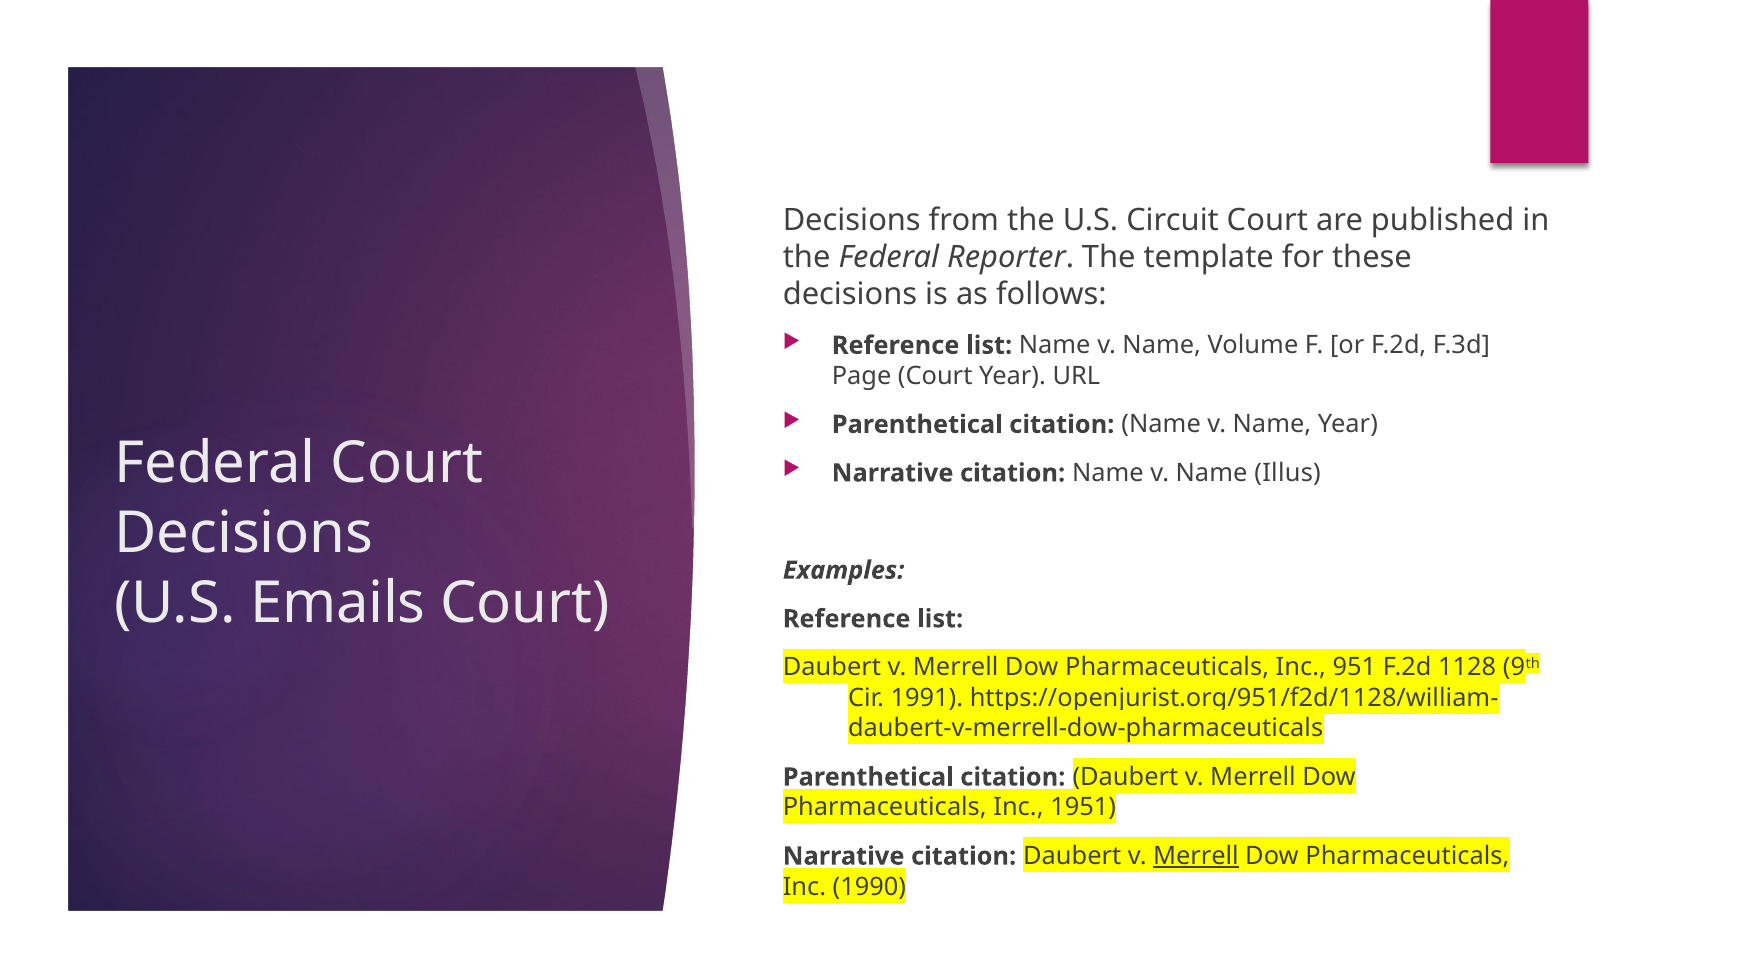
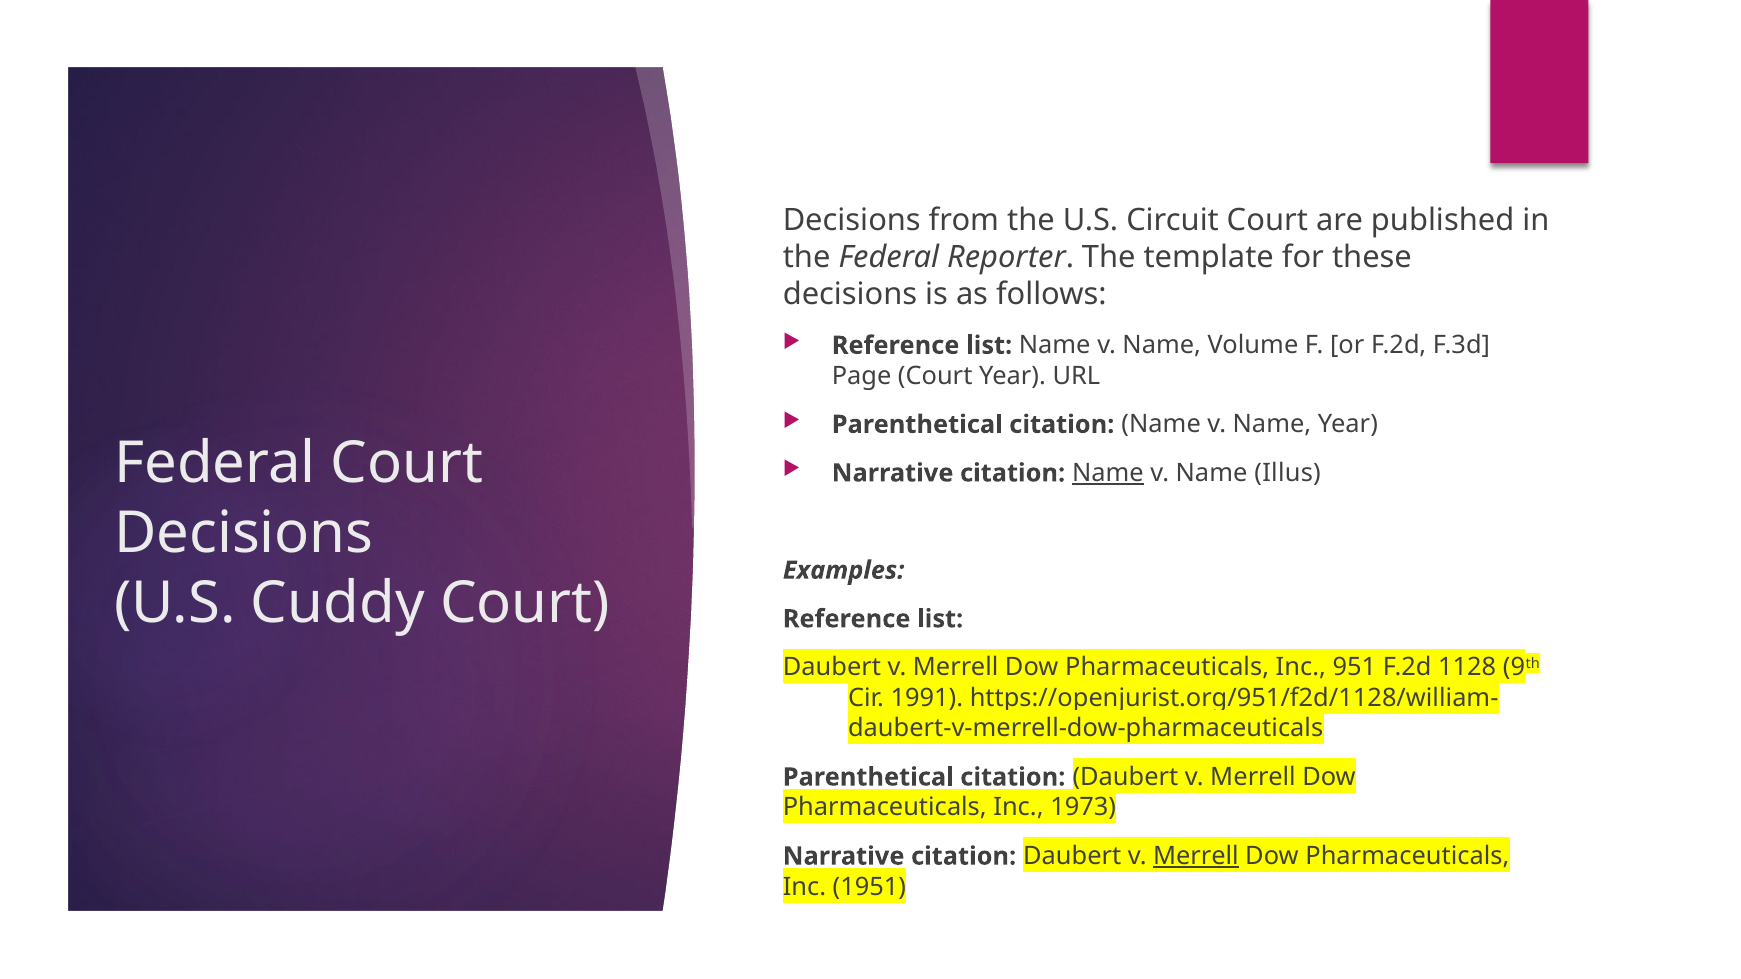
Name underline: none -> present (1108, 473)
Emails: Emails -> Cuddy (338, 603)
1951: 1951 -> 1973 (1083, 808)
1990: 1990 -> 1951 (869, 887)
